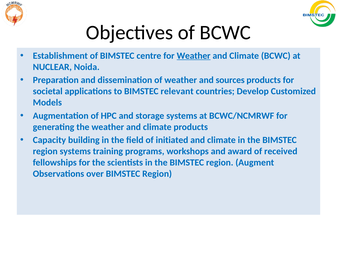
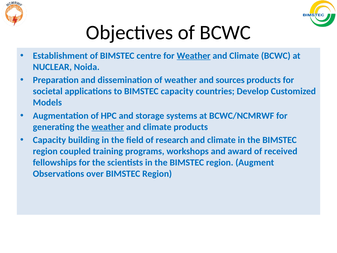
BIMSTEC relevant: relevant -> capacity (177, 91)
weather underline: none -> present (108, 127)
initiated: initiated -> research (172, 140)
region systems: systems -> coupled (75, 151)
